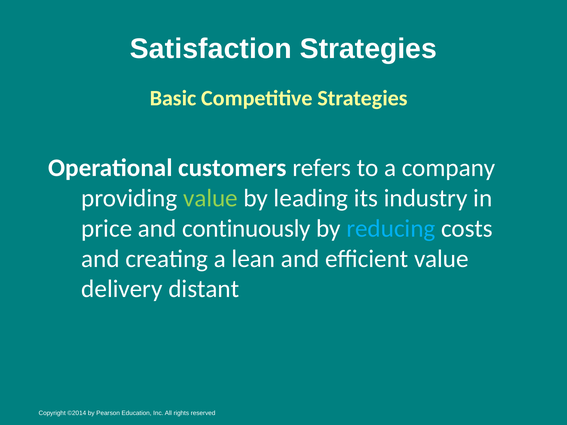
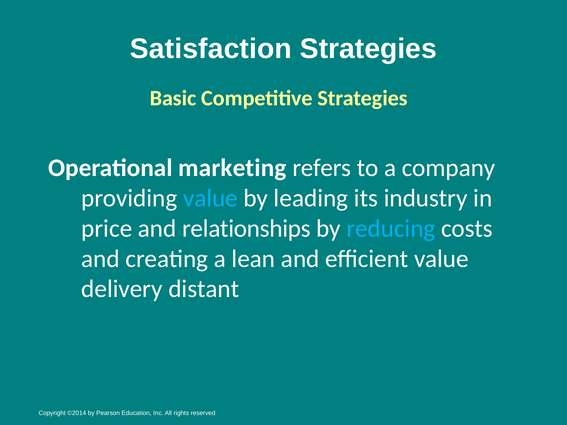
customers: customers -> marketing (232, 168)
value colour: light green -> light blue (210, 198)
continuously: continuously -> relationships (246, 229)
